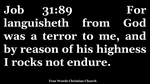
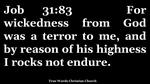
31:89: 31:89 -> 31:83 (57, 10)
languisheth: languisheth -> wickedness (36, 23)
